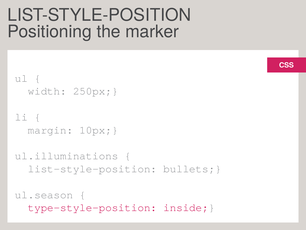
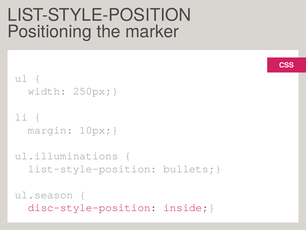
type-style-position: type-style-position -> disc-style-position (92, 207)
